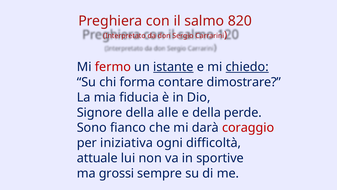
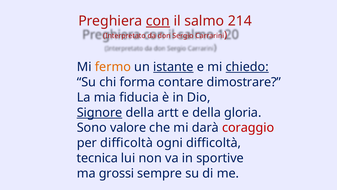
con underline: none -> present (158, 21)
820: 820 -> 214 (240, 21)
fermo colour: red -> orange (113, 67)
Signore underline: none -> present (100, 112)
alle: alle -> artt (168, 112)
perde: perde -> gloria (243, 112)
fianco: fianco -> valore (128, 127)
per iniziativa: iniziativa -> difficoltà (127, 143)
attuale: attuale -> tecnica (97, 158)
